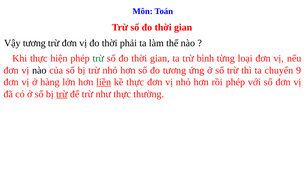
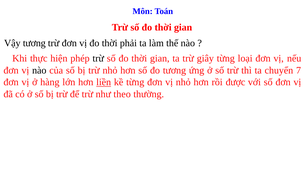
trừ colour: green -> black (98, 58)
bình: bình -> giây (205, 58)
9: 9 -> 7 (299, 70)
kề thực: thực -> từng (135, 82)
rồi phép: phép -> được (235, 82)
trừ underline: present -> none (62, 94)
như thực: thực -> theo (122, 94)
